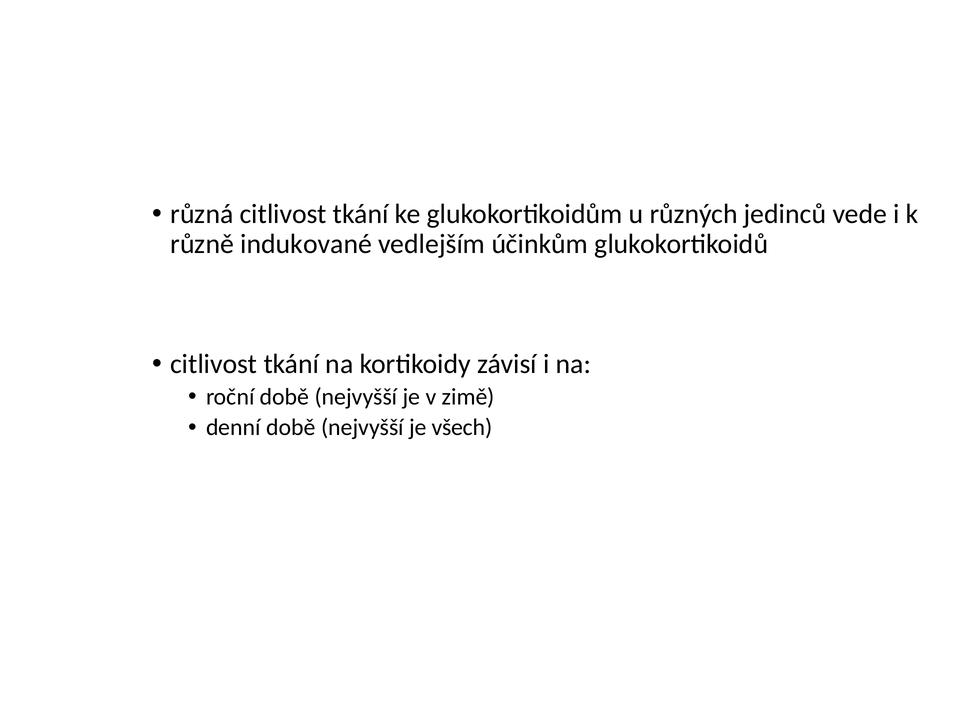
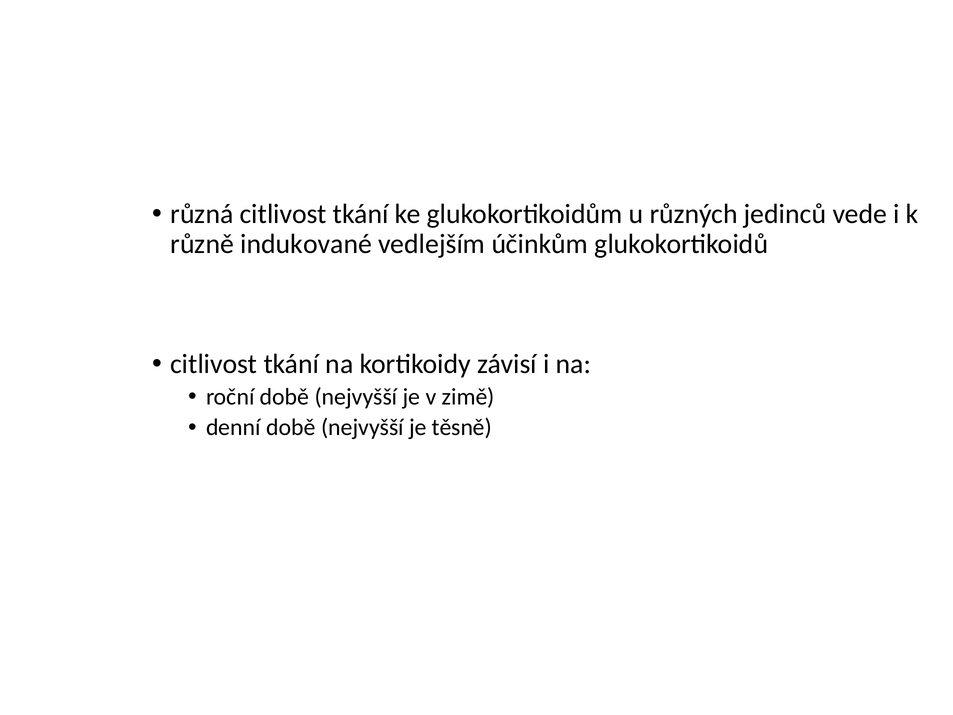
všech: všech -> těsně (462, 427)
